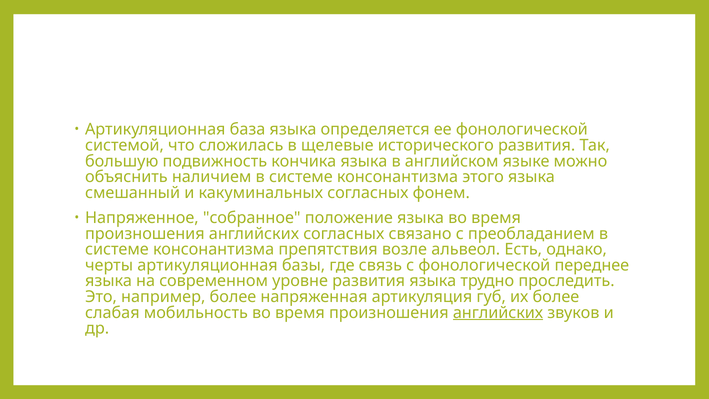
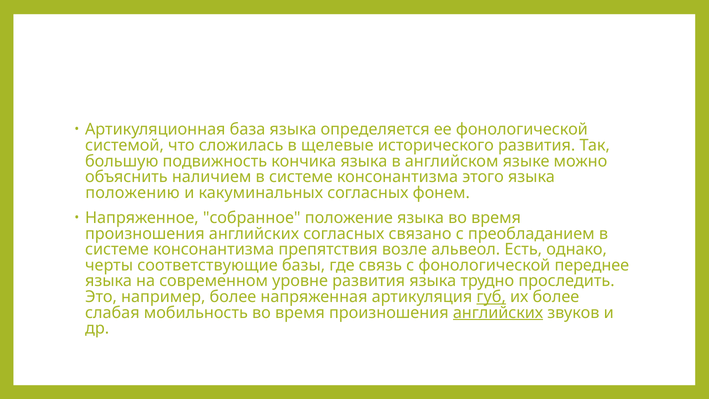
смешанный: смешанный -> положению (132, 193)
черты артикуляционная: артикуляционная -> соответствующие (207, 265)
губ underline: none -> present (491, 297)
